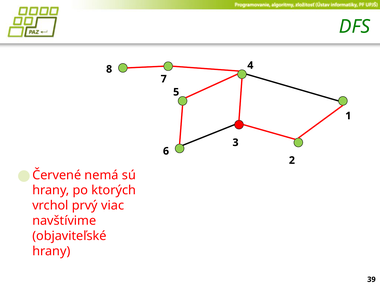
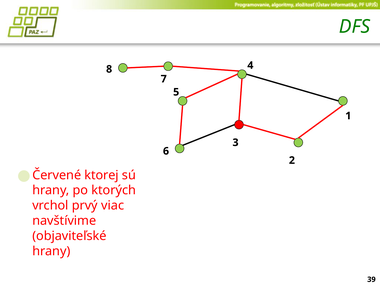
nemá: nemá -> ktorej (102, 175)
